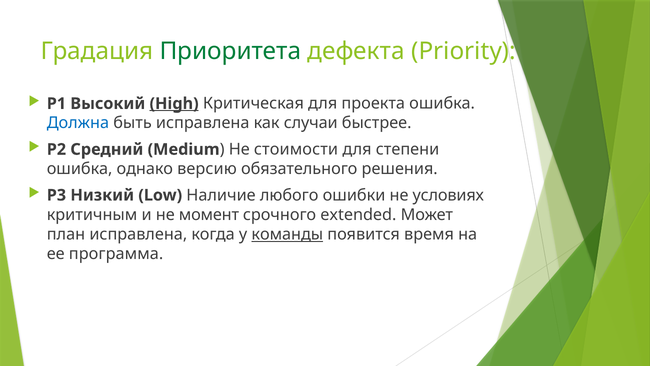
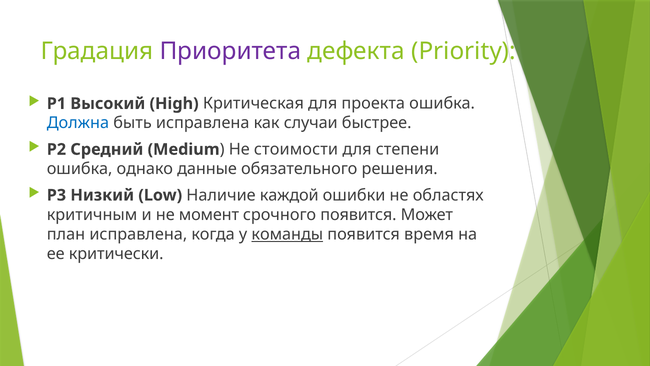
Приоритета colour: green -> purple (230, 51)
High underline: present -> none (174, 103)
версию: версию -> данные (207, 169)
любого: любого -> каждой (289, 195)
условиях: условиях -> областях (448, 195)
срочного extended: extended -> появится (358, 215)
программа: программа -> критически (116, 254)
